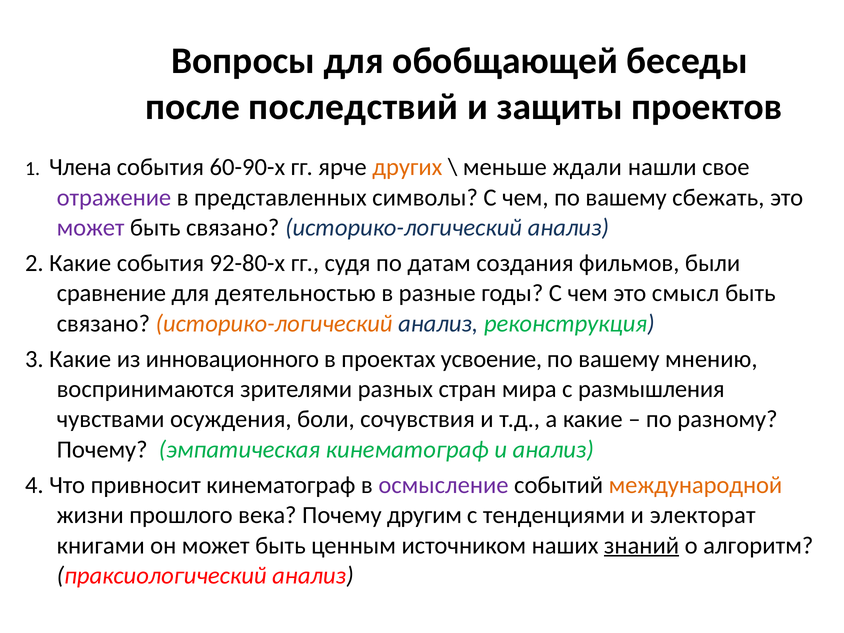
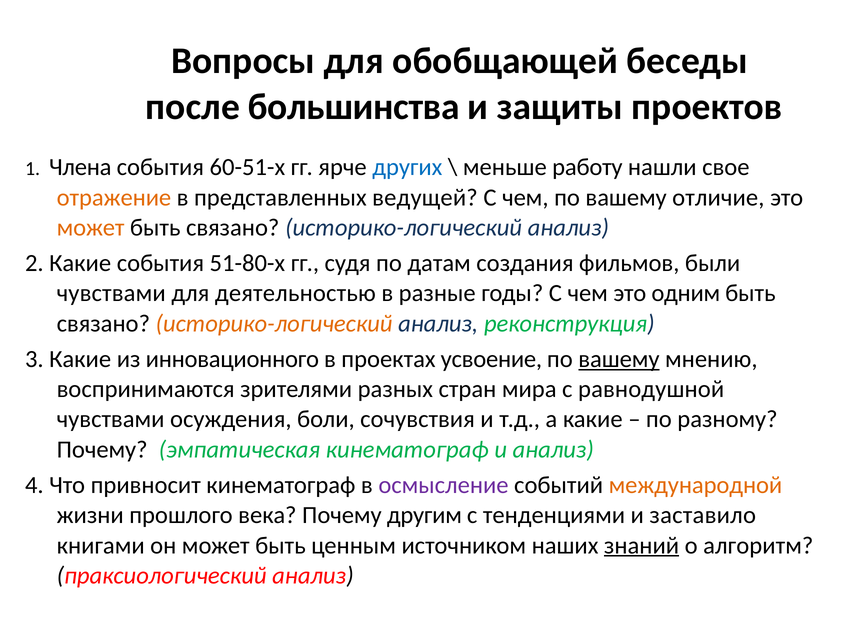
последствий: последствий -> большинства (354, 107)
60-90-х: 60-90-х -> 60-51-х (247, 167)
других colour: orange -> blue (407, 167)
ждали: ждали -> работу (587, 167)
отражение colour: purple -> orange (114, 197)
символы: символы -> ведущей (425, 197)
сбежать: сбежать -> отличие (718, 197)
может colour: purple -> orange (91, 227)
92-80-х: 92-80-х -> 51-80-х (247, 263)
сравнение: сравнение -> чувствами (111, 293)
смысл: смысл -> одним (686, 293)
вашему underline: none -> present (619, 359)
размышления: размышления -> равнодушной (651, 389)
электорат: электорат -> заставило (703, 515)
